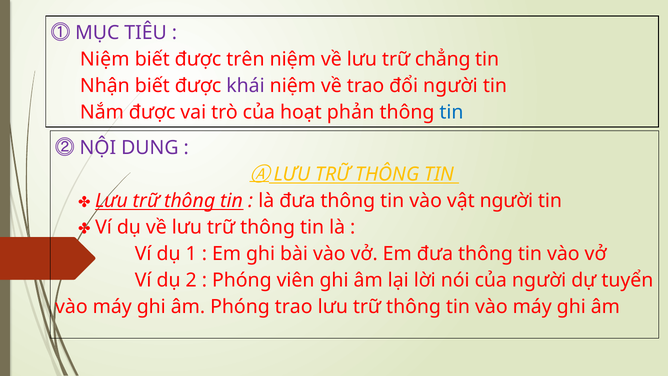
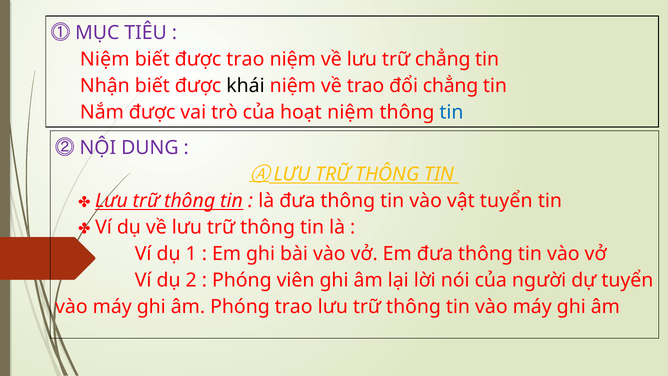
được trên: trên -> trao (245, 59)
khái colour: purple -> black (246, 86)
đổi người: người -> chẳng (451, 86)
hoạt phản: phản -> niệm (351, 112)
vật người: người -> tuyển (506, 200)
